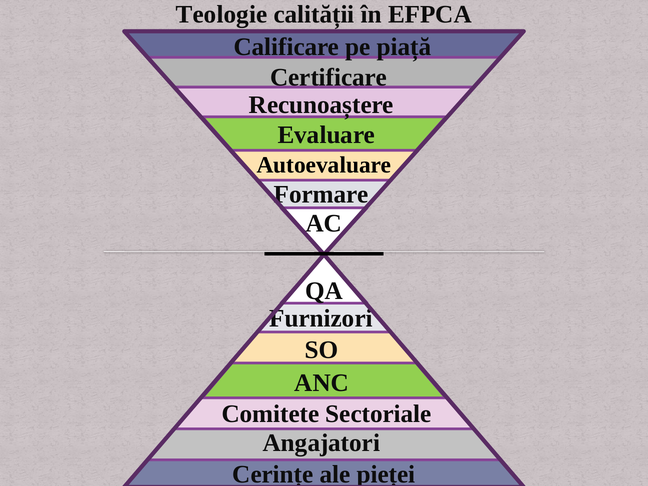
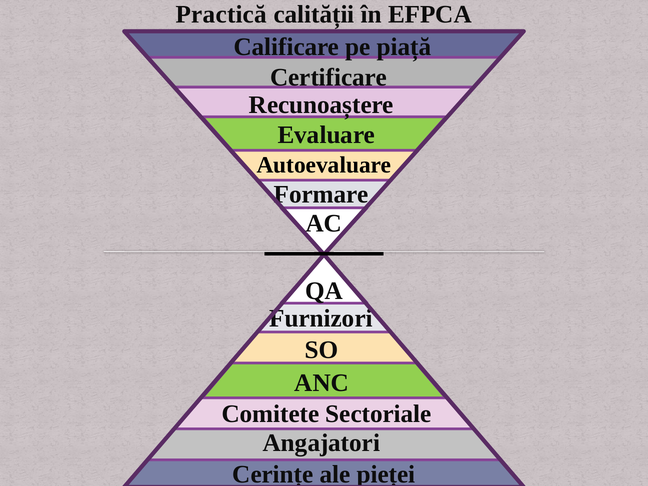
Teologie: Teologie -> Practică (221, 15)
